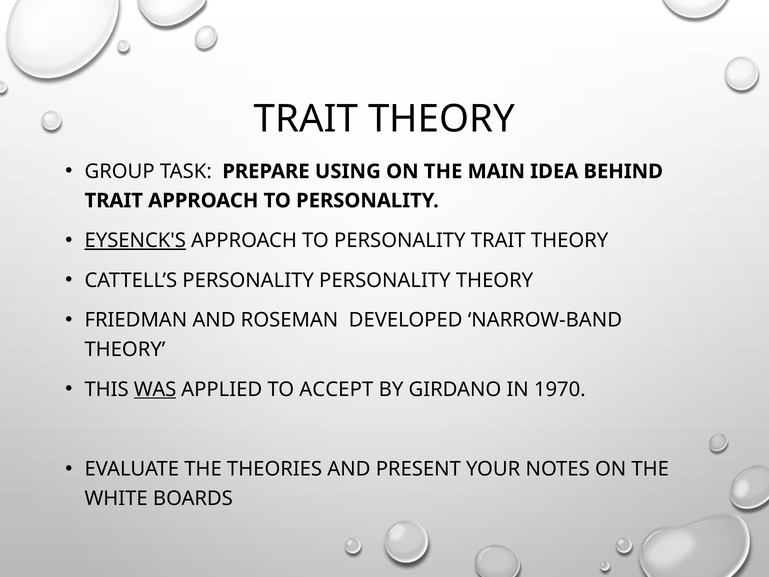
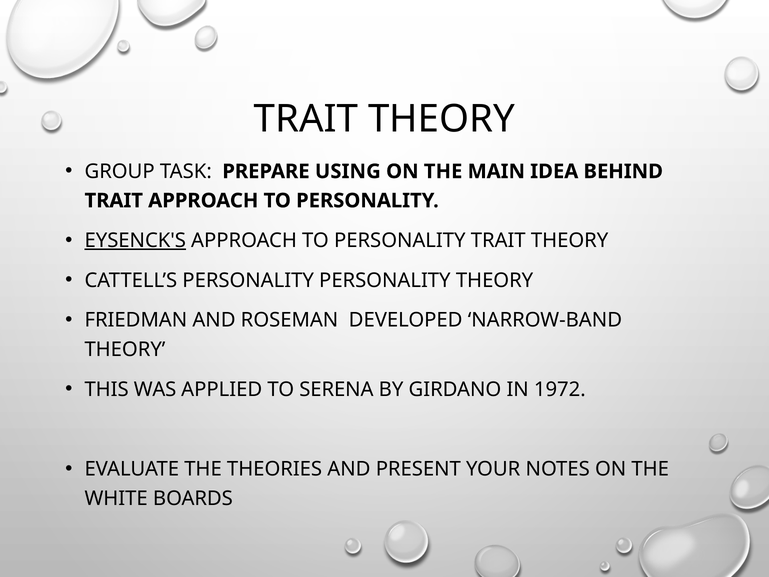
WAS underline: present -> none (155, 389)
ACCEPT: ACCEPT -> SERENA (336, 389)
1970: 1970 -> 1972 (560, 389)
